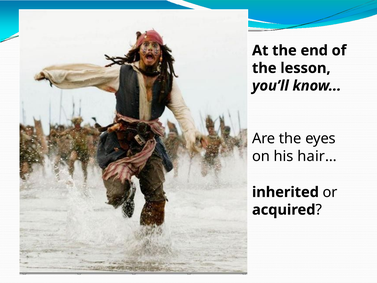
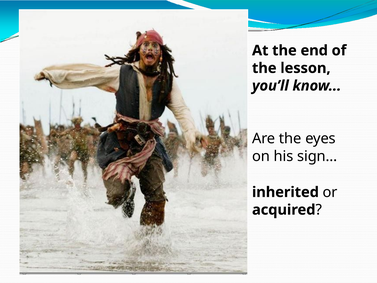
hair…: hair… -> sign… (317, 156)
